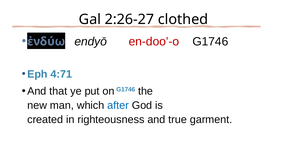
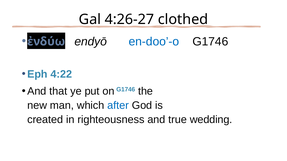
2:26-27: 2:26-27 -> 4:26-27 (129, 19)
en-doo’-o colour: red -> blue (154, 42)
4:71: 4:71 -> 4:22 (61, 74)
garment: garment -> wedding (211, 120)
